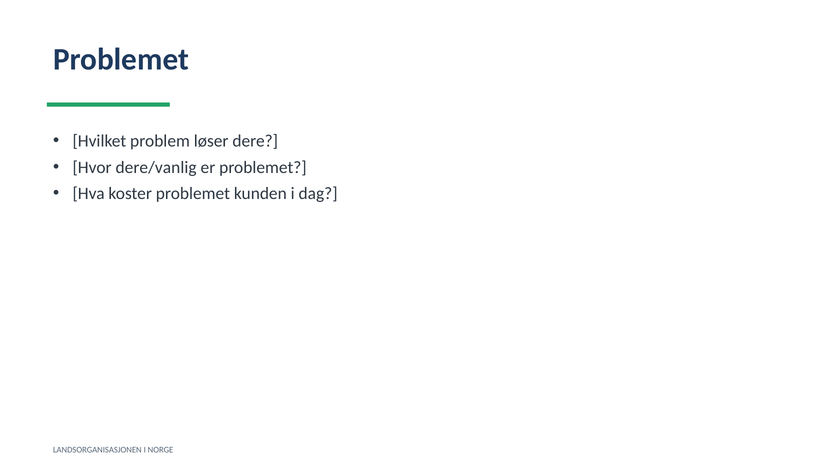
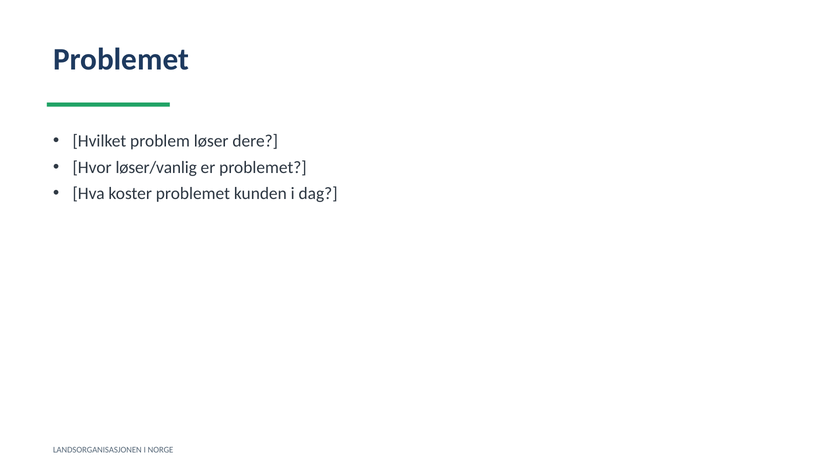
dere/vanlig: dere/vanlig -> løser/vanlig (156, 167)
